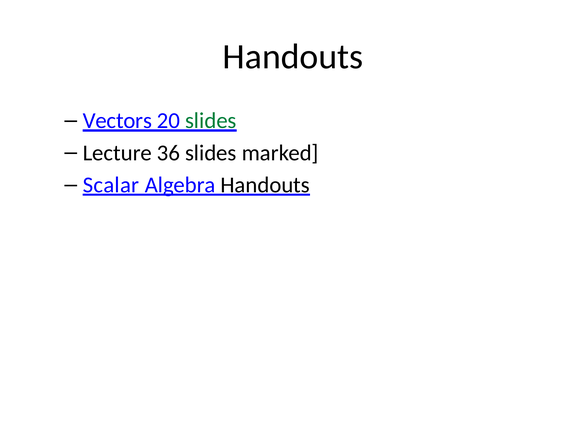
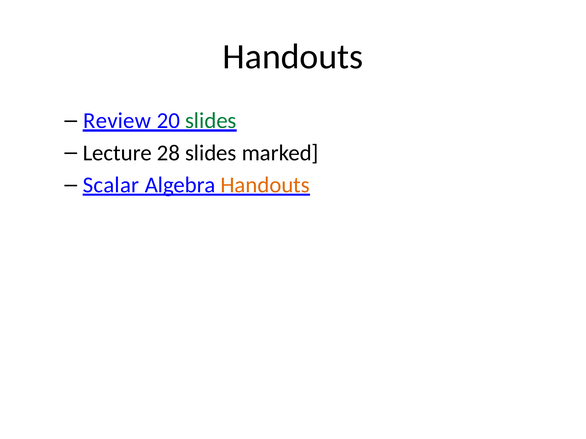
Vectors: Vectors -> Review (117, 121)
36: 36 -> 28 (168, 153)
Handouts colour: black -> orange (265, 185)
